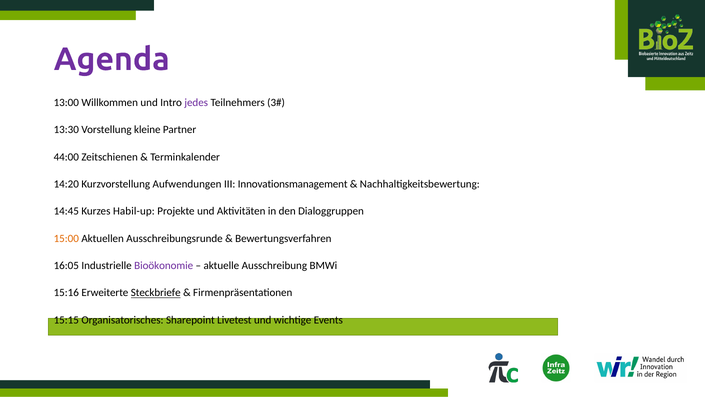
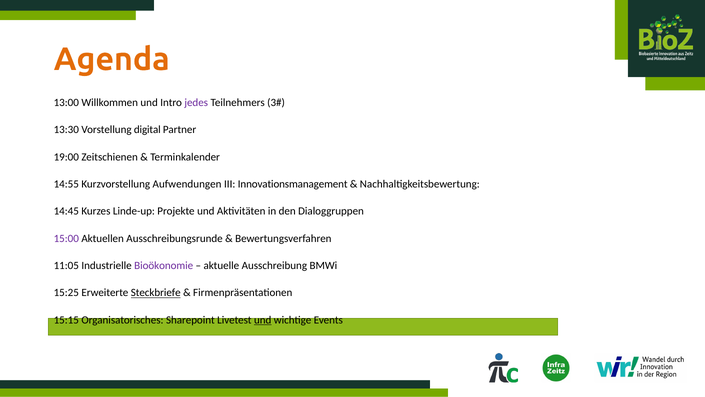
Agenda colour: purple -> orange (112, 59)
kleine: kleine -> digital (147, 130)
44:00: 44:00 -> 19:00 (66, 157)
14:20: 14:20 -> 14:55 (66, 184)
Habil-up: Habil-up -> Linde-up (134, 211)
15:00 colour: orange -> purple (66, 238)
16:05: 16:05 -> 11:05 (66, 265)
15:16: 15:16 -> 15:25 (66, 293)
und underline: none -> present (263, 320)
